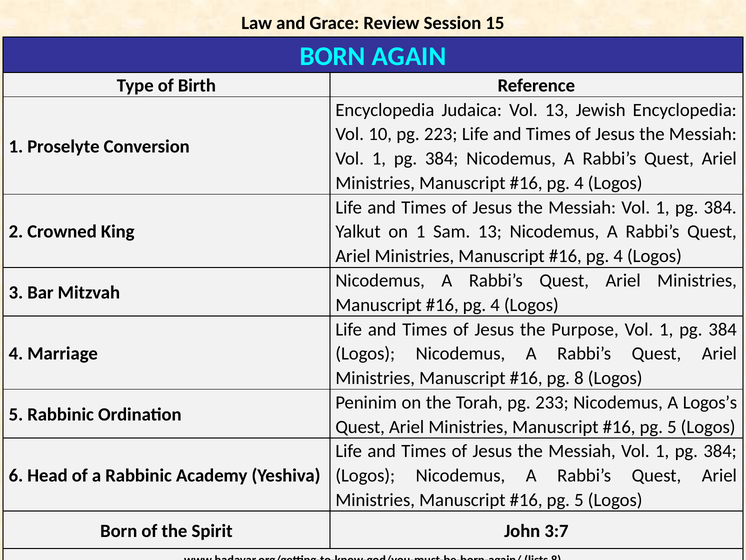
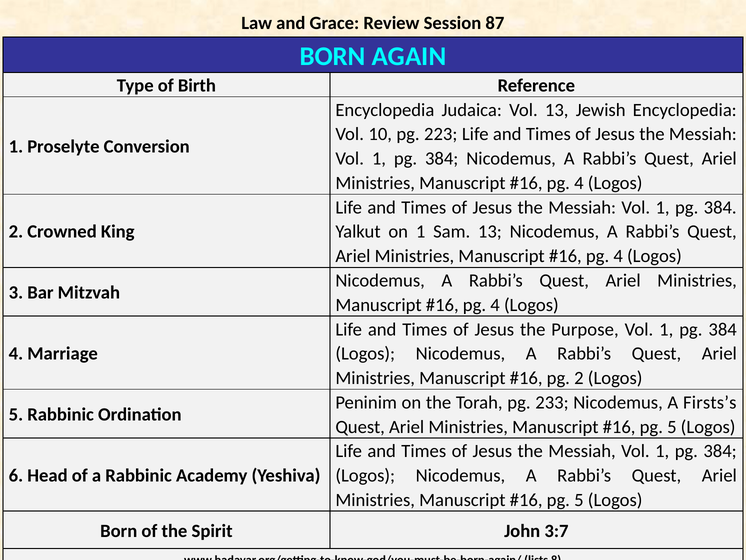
15: 15 -> 87 (495, 23)
pg 8: 8 -> 2 (579, 378)
Logos’s: Logos’s -> Firsts’s (710, 402)
